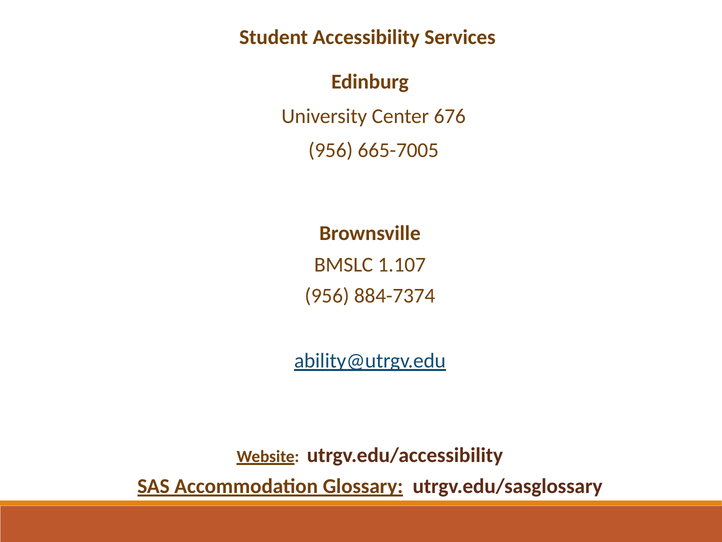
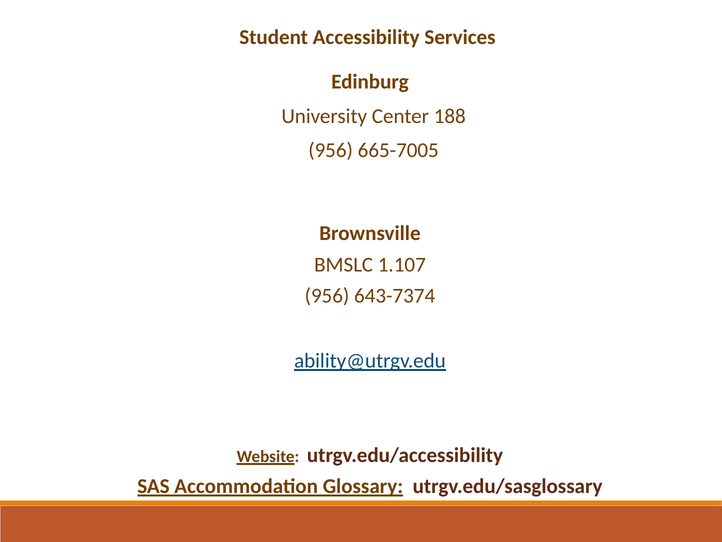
676: 676 -> 188 (450, 116)
884-7374: 884-7374 -> 643-7374 (395, 296)
